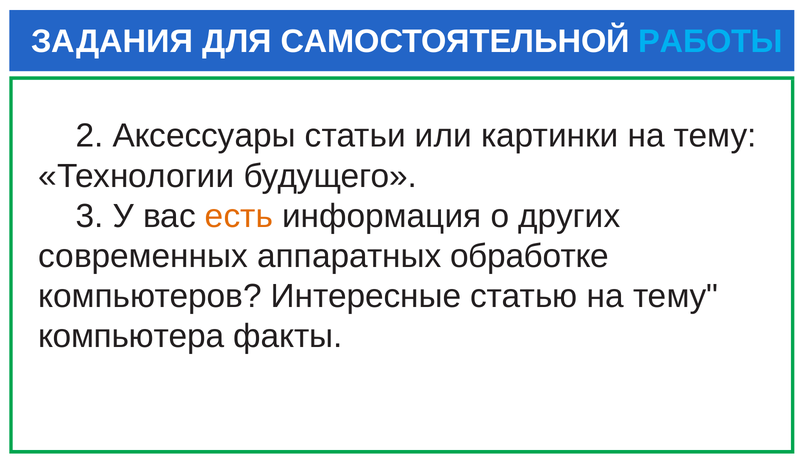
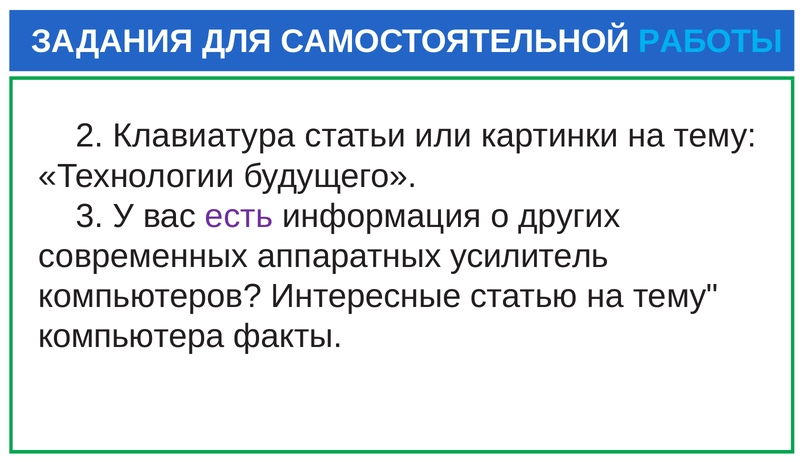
Аксессуары: Аксессуары -> Клавиатура (204, 136)
есть colour: orange -> purple (239, 216)
обработке: обработке -> усилитель (529, 256)
